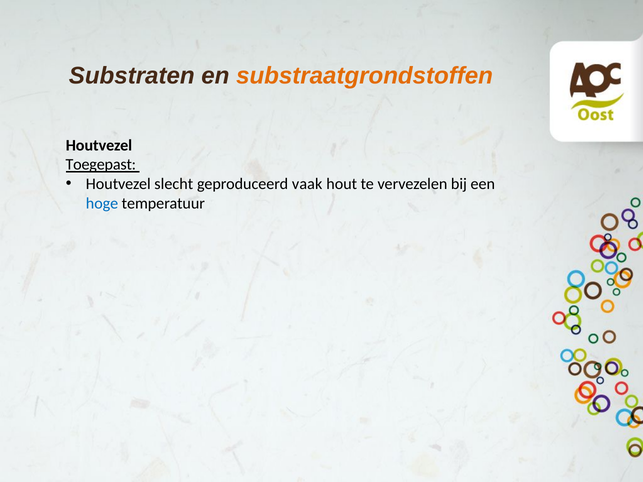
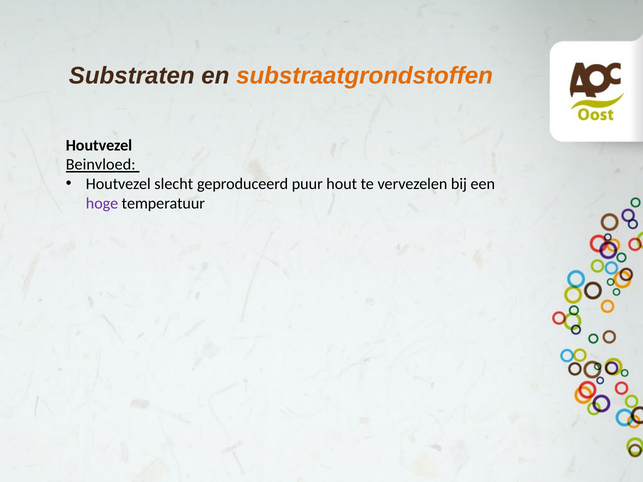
Toegepast: Toegepast -> Beinvloed (101, 165)
vaak: vaak -> puur (307, 184)
hoge colour: blue -> purple (102, 203)
